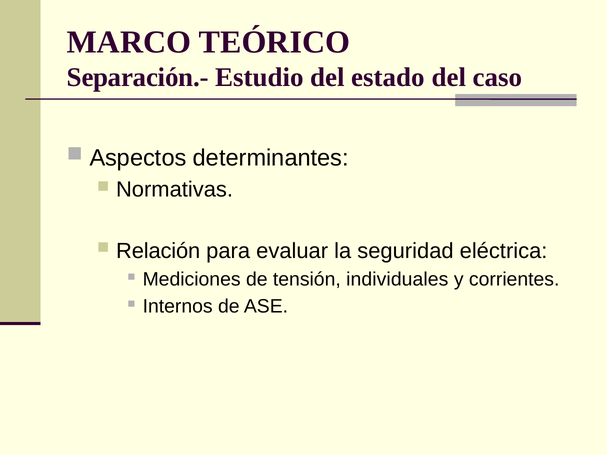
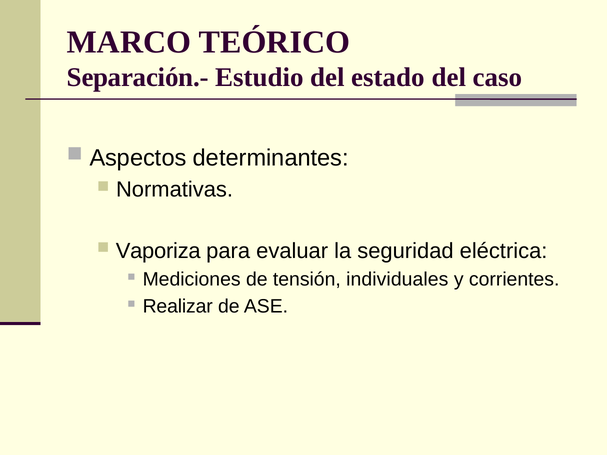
Relación: Relación -> Vaporiza (158, 251)
Internos: Internos -> Realizar (178, 307)
